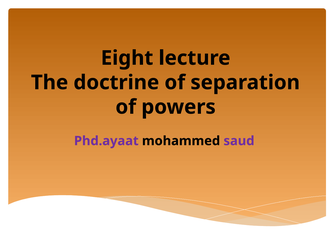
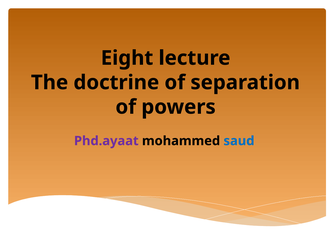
saud colour: purple -> blue (239, 141)
